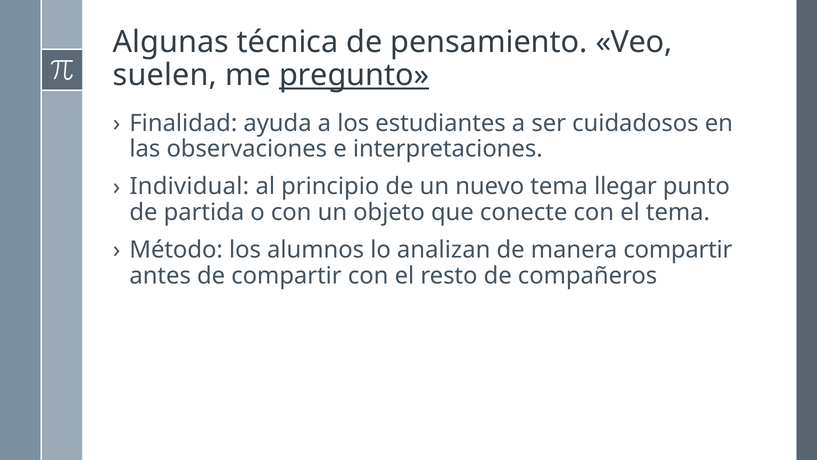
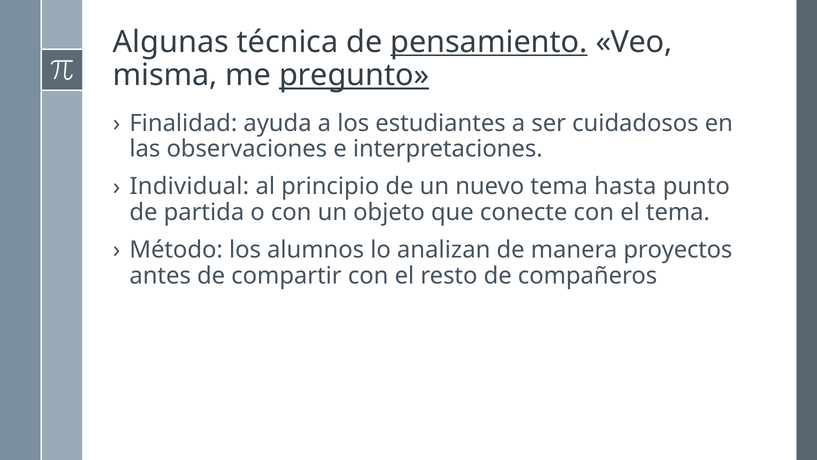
pensamiento underline: none -> present (489, 42)
suelen: suelen -> misma (165, 75)
llegar: llegar -> hasta (625, 186)
manera compartir: compartir -> proyectos (678, 250)
